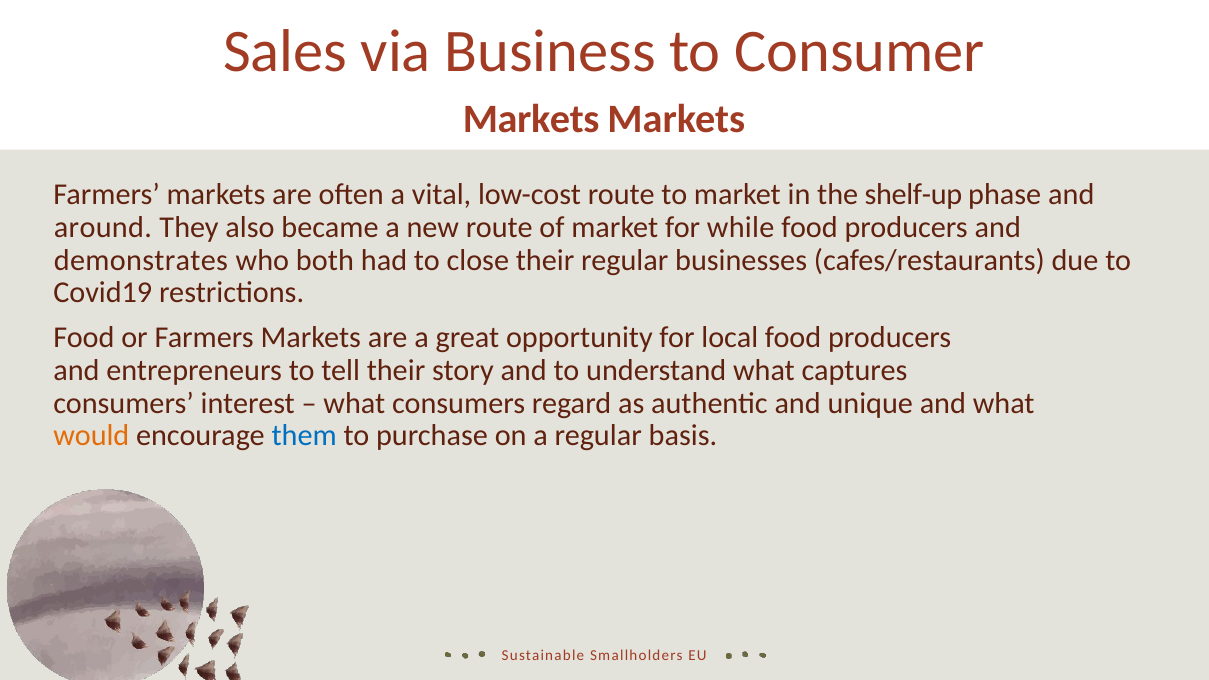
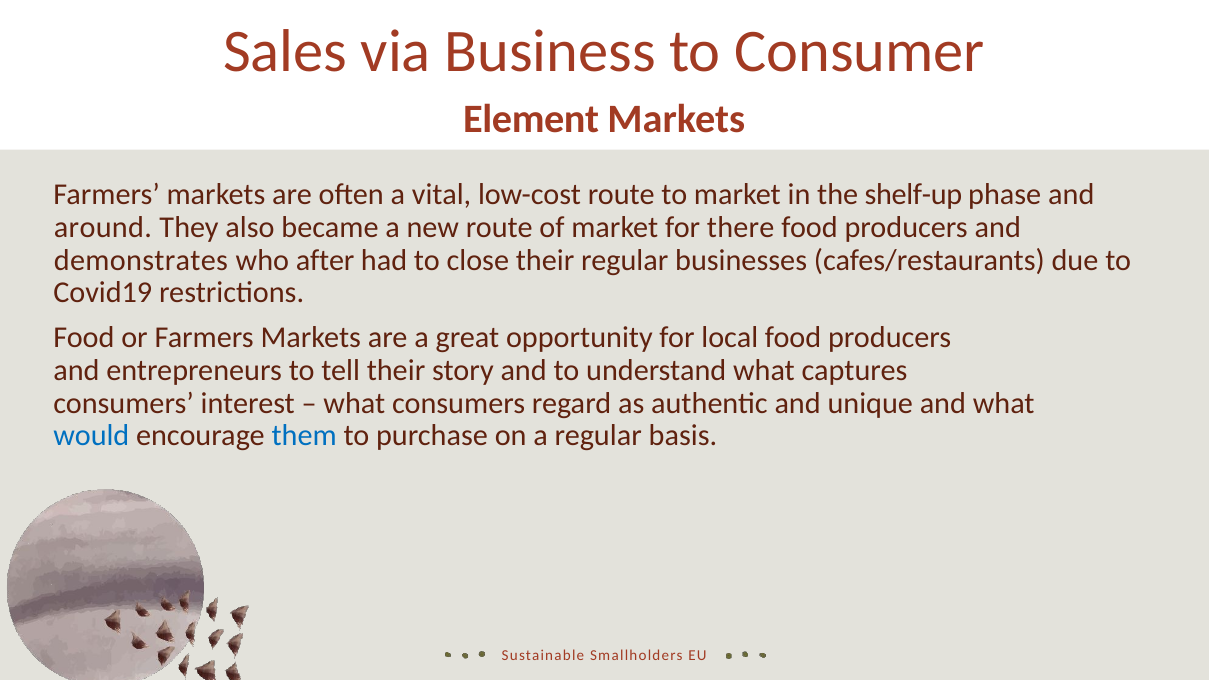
Markets: Markets -> Element (531, 119)
while: while -> there (741, 228)
both: both -> after (325, 260)
would colour: orange -> blue (91, 436)
